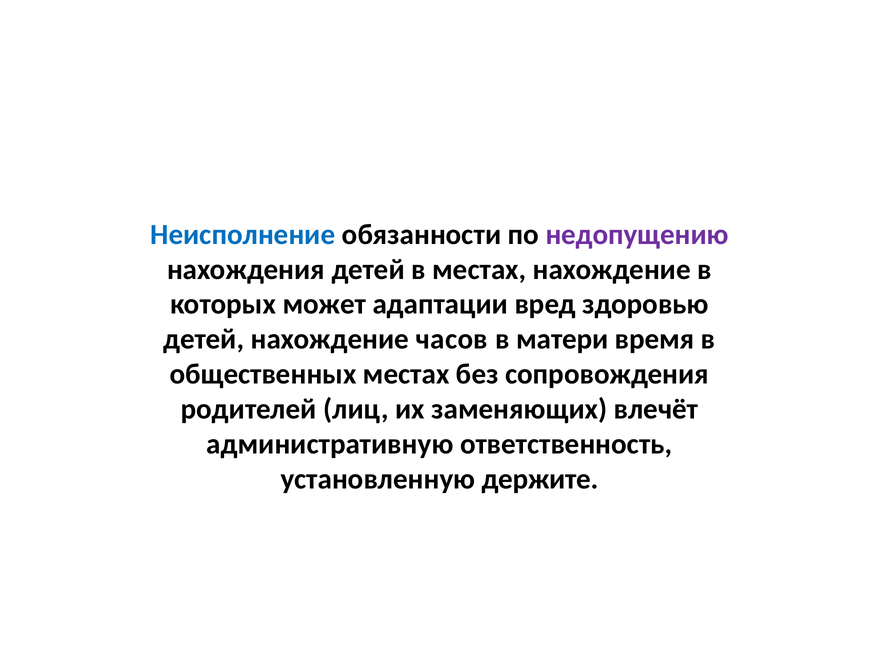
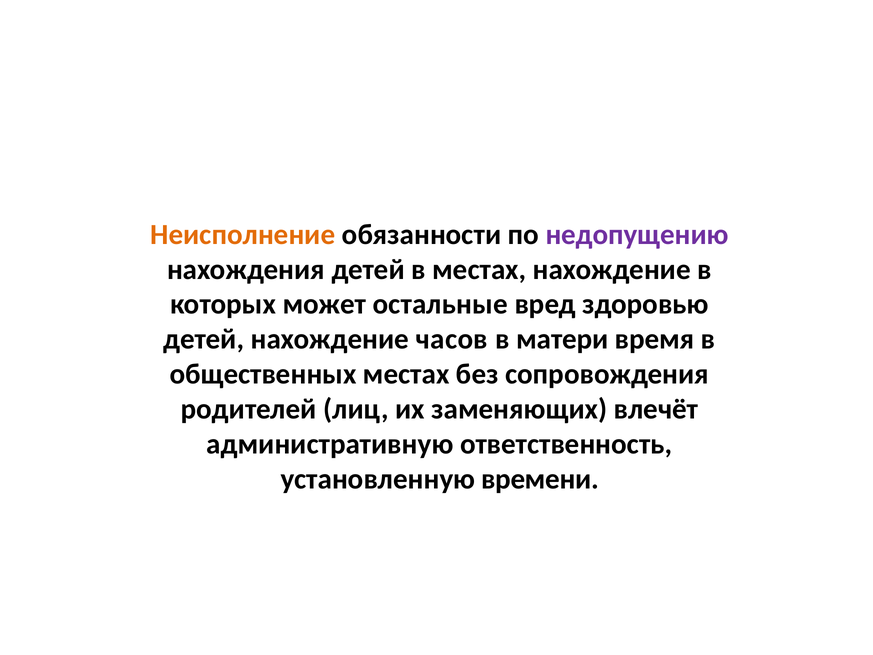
Неисполнение colour: blue -> orange (243, 234)
адаптации: адаптации -> остальные (440, 304)
держите: держите -> времени (540, 479)
